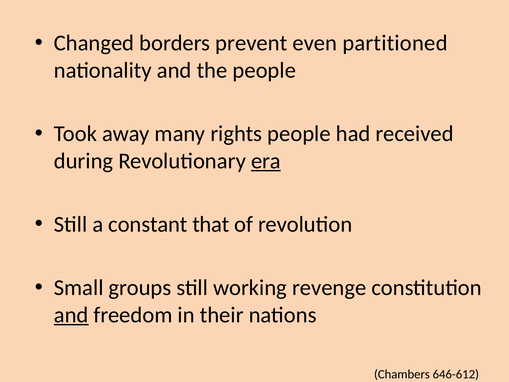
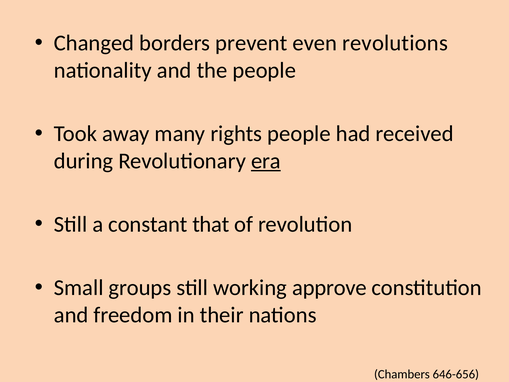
partitioned: partitioned -> revolutions (395, 43)
revenge: revenge -> approve (329, 288)
and underline: present -> none (71, 315)
646-612: 646-612 -> 646-656 (456, 374)
